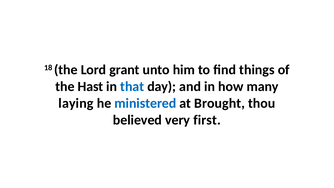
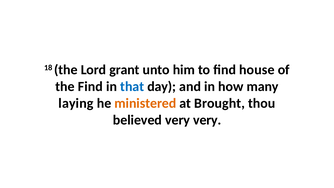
things: things -> house (257, 70)
the Hast: Hast -> Find (90, 87)
ministered colour: blue -> orange (145, 103)
very first: first -> very (207, 120)
